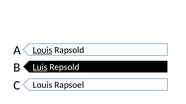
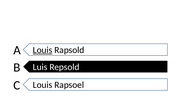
Luis underline: present -> none (40, 67)
